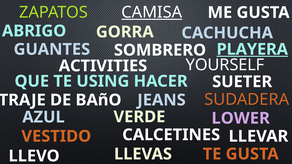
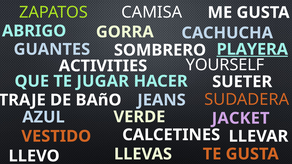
CAMISA underline: present -> none (152, 12)
USING: USING -> JUGAR (103, 81)
LOWER: LOWER -> JACKET (241, 118)
